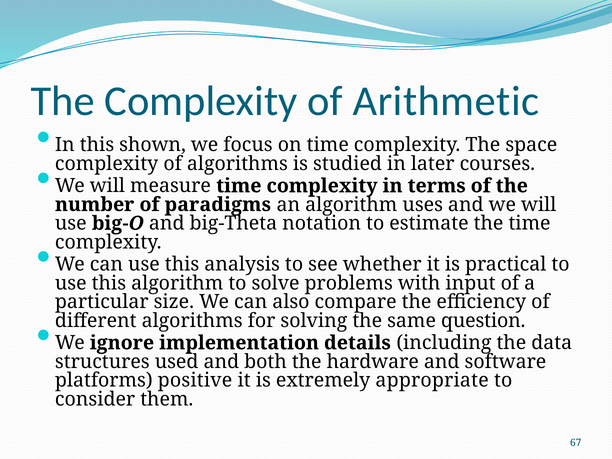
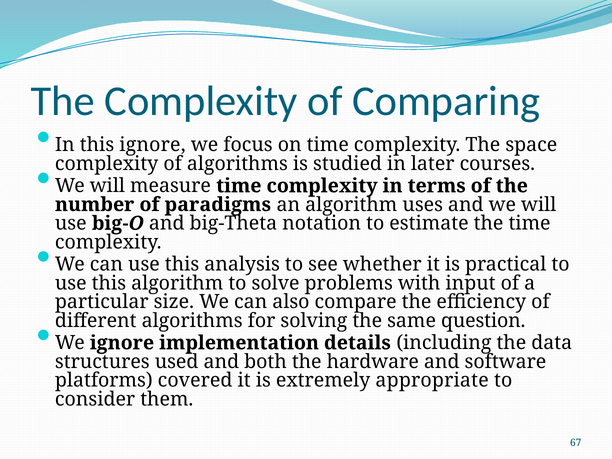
Arithmetic: Arithmetic -> Comparing (446, 101)
this shown: shown -> ignore (152, 145)
positive: positive -> covered (195, 380)
